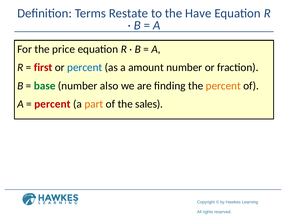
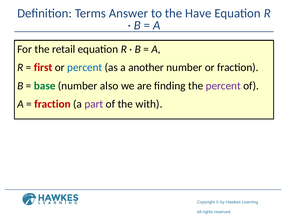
Restate: Restate -> Answer (128, 13)
price: price -> retail (64, 49)
amount: amount -> another (146, 67)
percent colour: orange -> purple (223, 86)
percent: percent -> fraction (52, 104)
part colour: orange -> purple (94, 104)
sales: sales -> with (149, 104)
